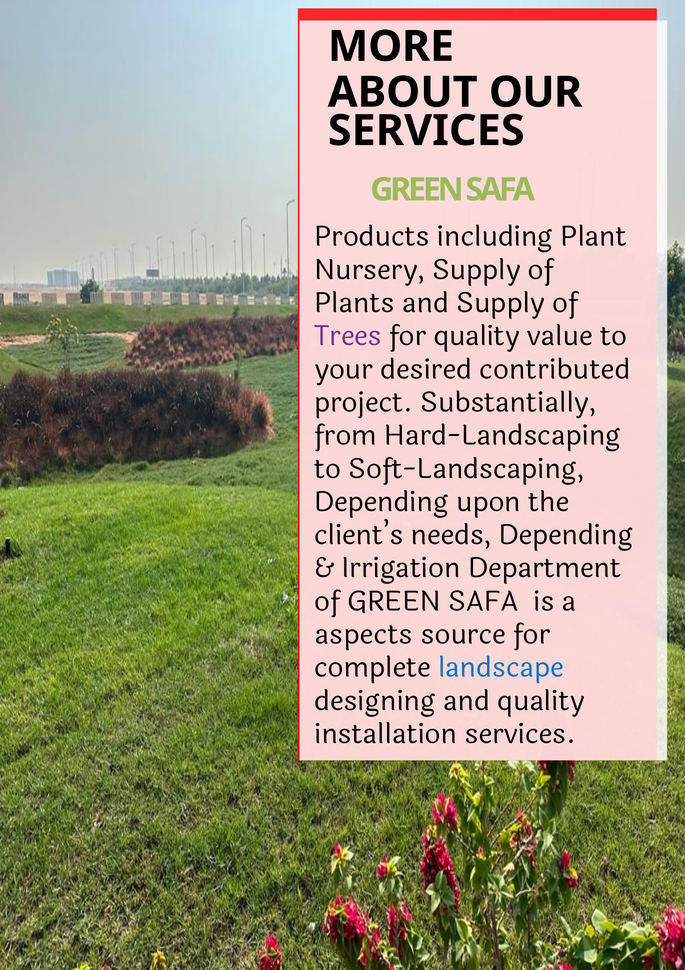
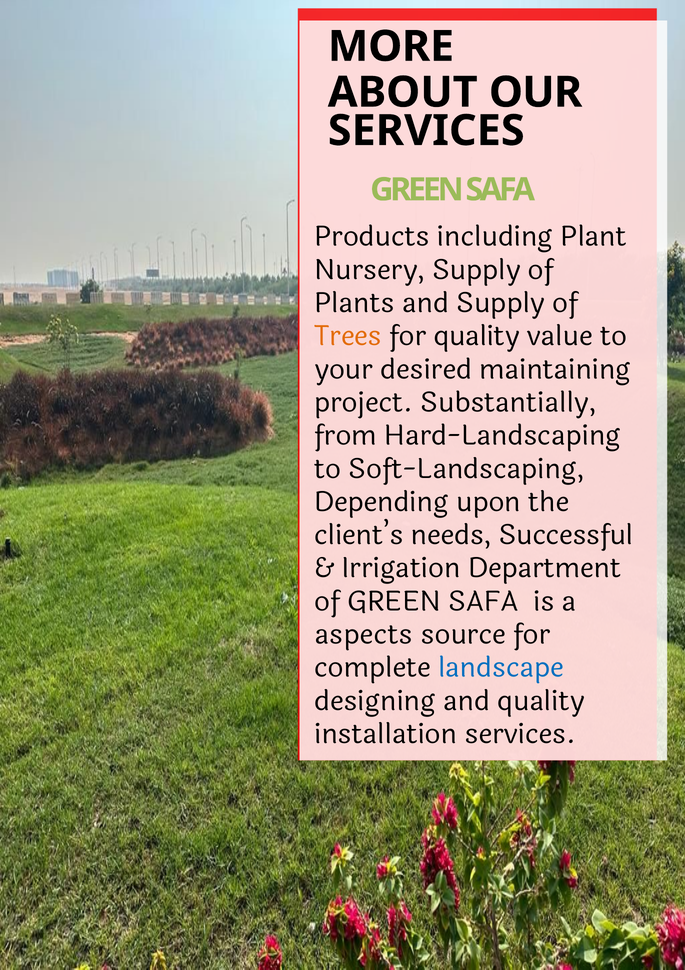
Trees colour: purple -> orange (348, 336)
contributed: contributed -> maintaining (555, 369)
needs Depending: Depending -> Successful (566, 535)
